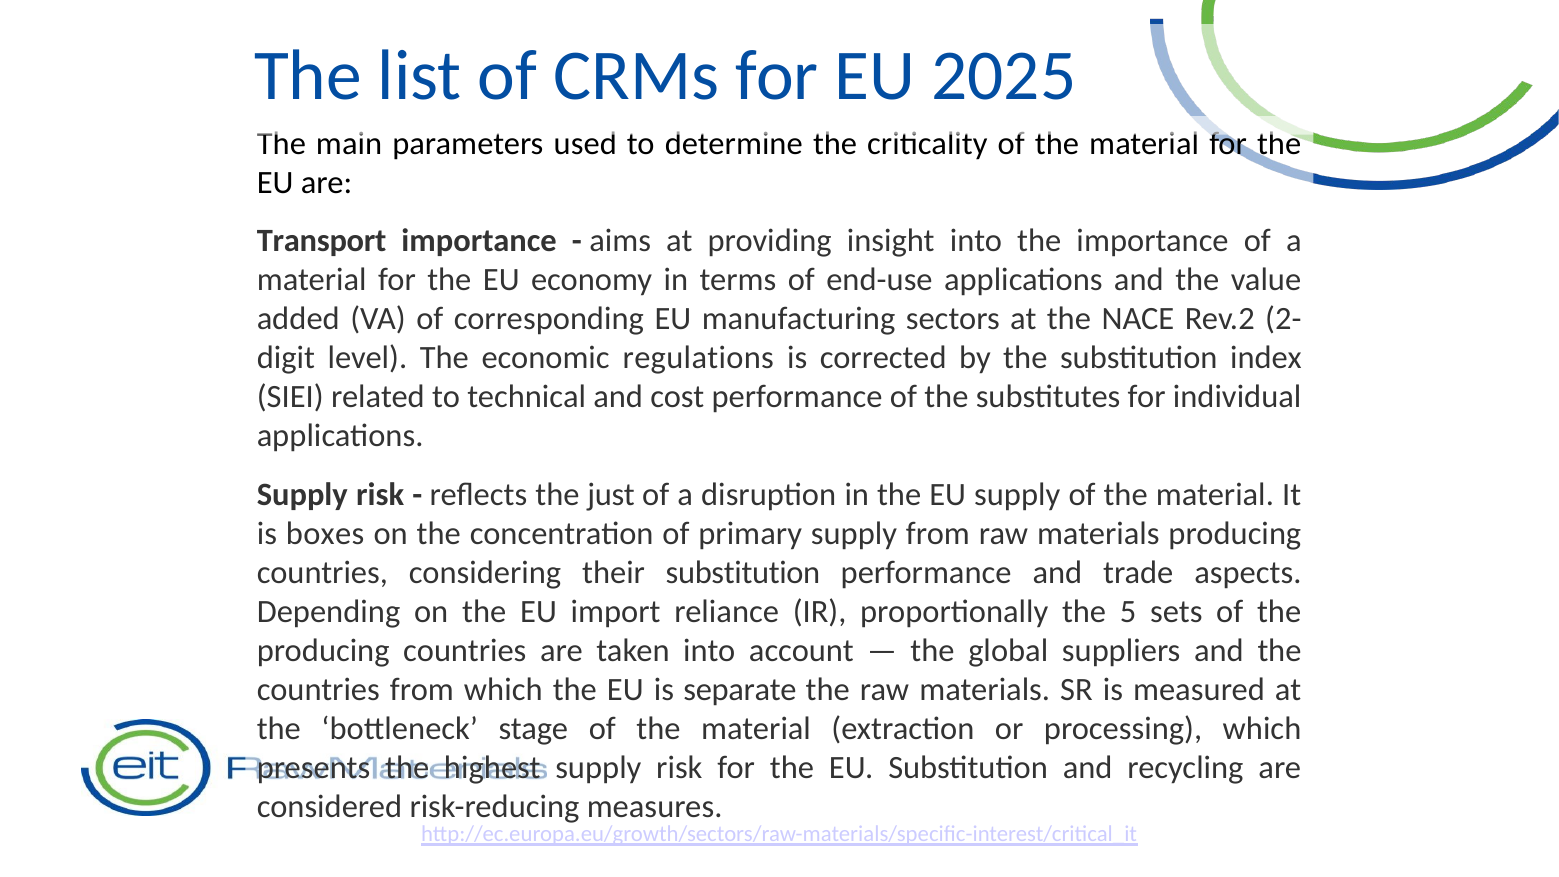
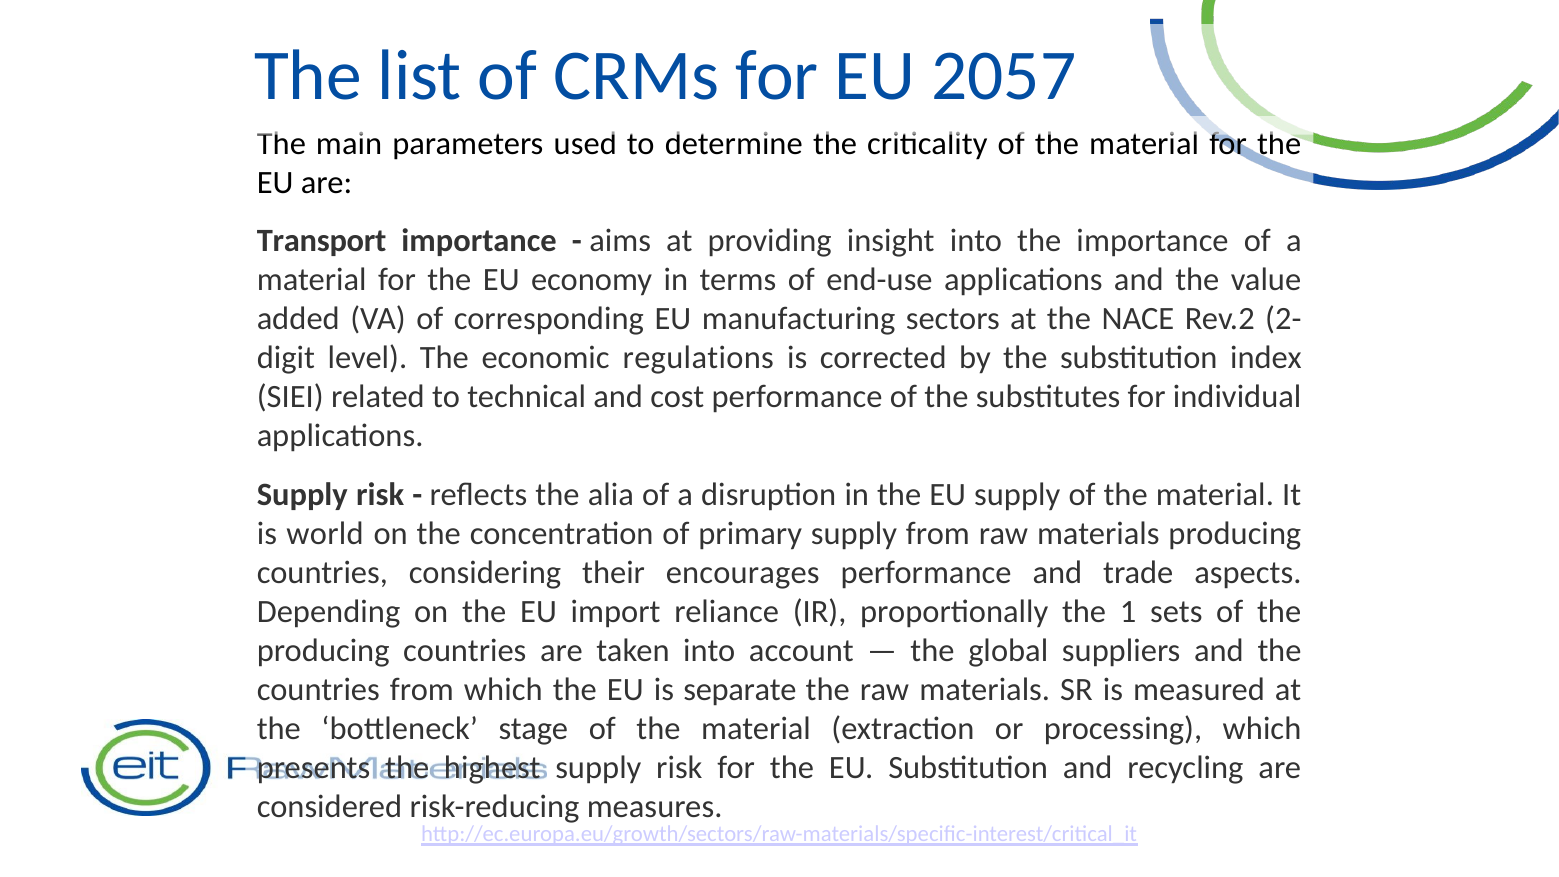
2025: 2025 -> 2057 (1004, 76)
just: just -> alia (611, 494)
boxes: boxes -> world (325, 533)
their substitution: substitution -> encourages (743, 572)
5: 5 -> 1 (1128, 611)
